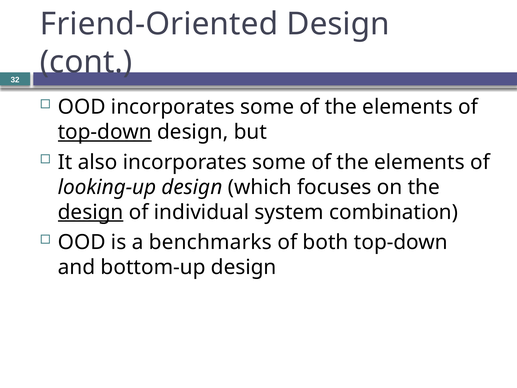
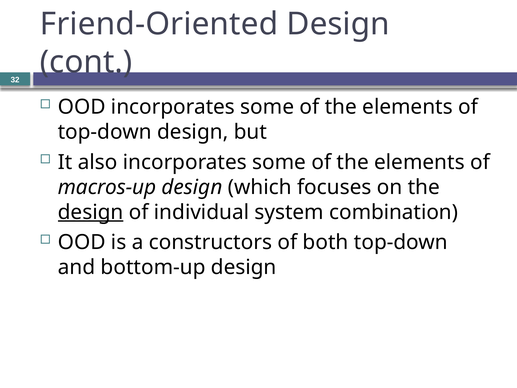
top-down underline: present -> none (105, 132)
looking-up: looking-up -> macros-up (107, 187)
benchmarks: benchmarks -> constructors (210, 242)
